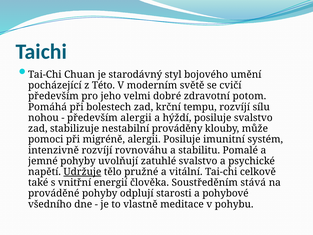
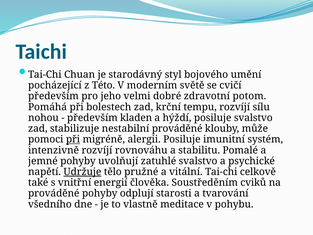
především alergii: alergii -> kladen (136, 118)
nestabilní prováděny: prováděny -> prováděné (177, 128)
při underline: none -> present (73, 139)
stává: stává -> cviků (253, 182)
pohybové: pohybové -> tvarování (225, 193)
